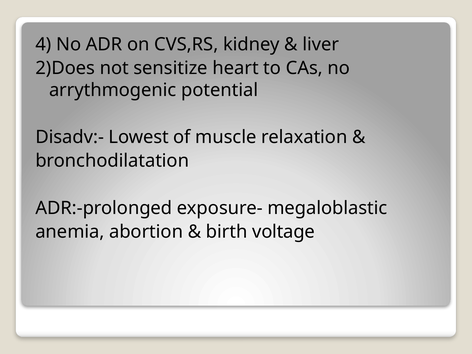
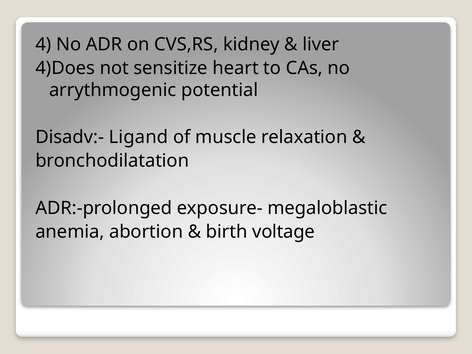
2)Does: 2)Does -> 4)Does (65, 68)
Lowest: Lowest -> Ligand (138, 137)
